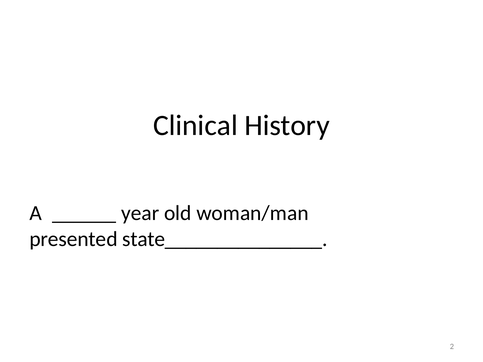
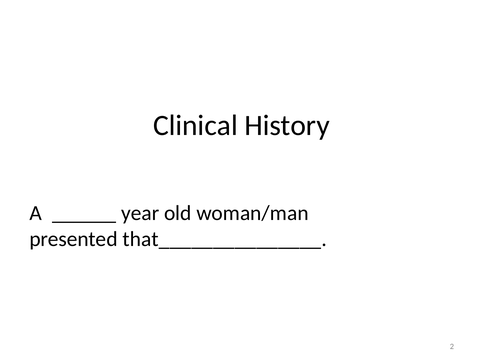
state_______________: state_______________ -> that_______________ (225, 239)
